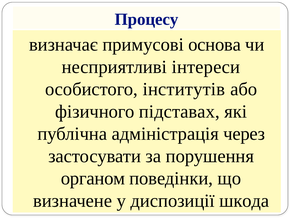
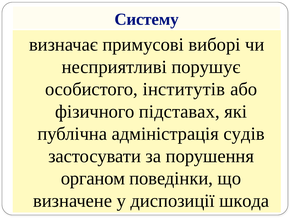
Процесу: Процесу -> Систему (147, 19)
основа: основа -> виборі (214, 45)
інтереси: інтереси -> порушує (206, 67)
через: через -> судів (244, 133)
